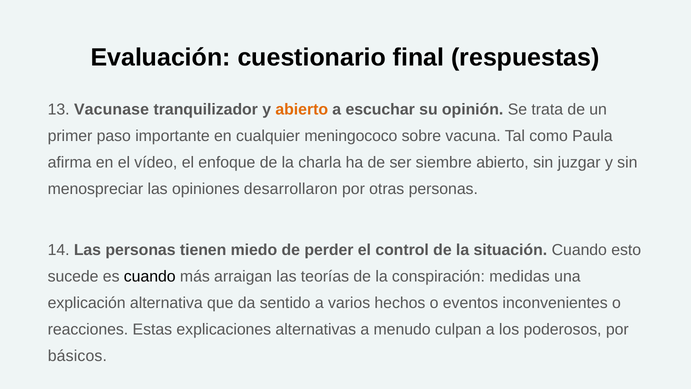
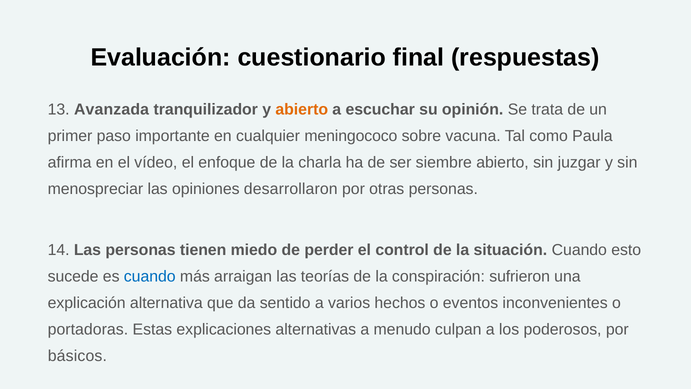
Vacunase: Vacunase -> Avanzada (112, 110)
cuando colour: black -> blue (150, 276)
medidas: medidas -> sufrieron (520, 276)
reacciones: reacciones -> portadoras (88, 329)
